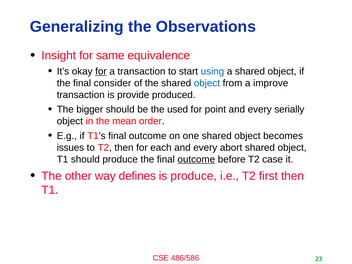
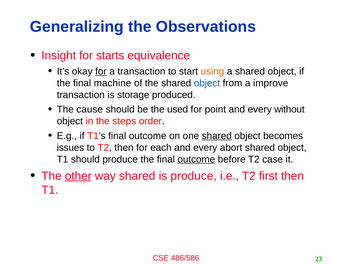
same: same -> starts (110, 56)
using colour: blue -> orange (212, 71)
consider: consider -> machine (113, 83)
provide: provide -> storage (133, 95)
bigger: bigger -> cause (90, 109)
serially: serially -> without (289, 109)
mean: mean -> steps (124, 121)
shared underline: none -> present (217, 136)
other underline: none -> present (78, 176)
way defines: defines -> shared (137, 176)
